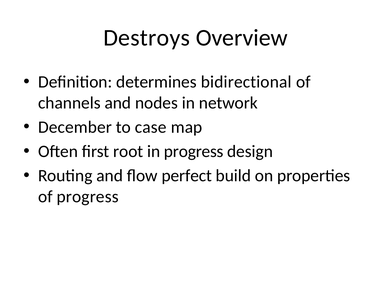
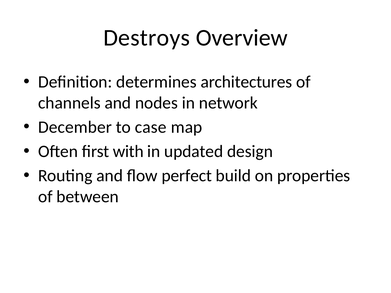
bidirectional: bidirectional -> architectures (246, 82)
root: root -> with (128, 152)
in progress: progress -> updated (194, 152)
of progress: progress -> between (88, 197)
